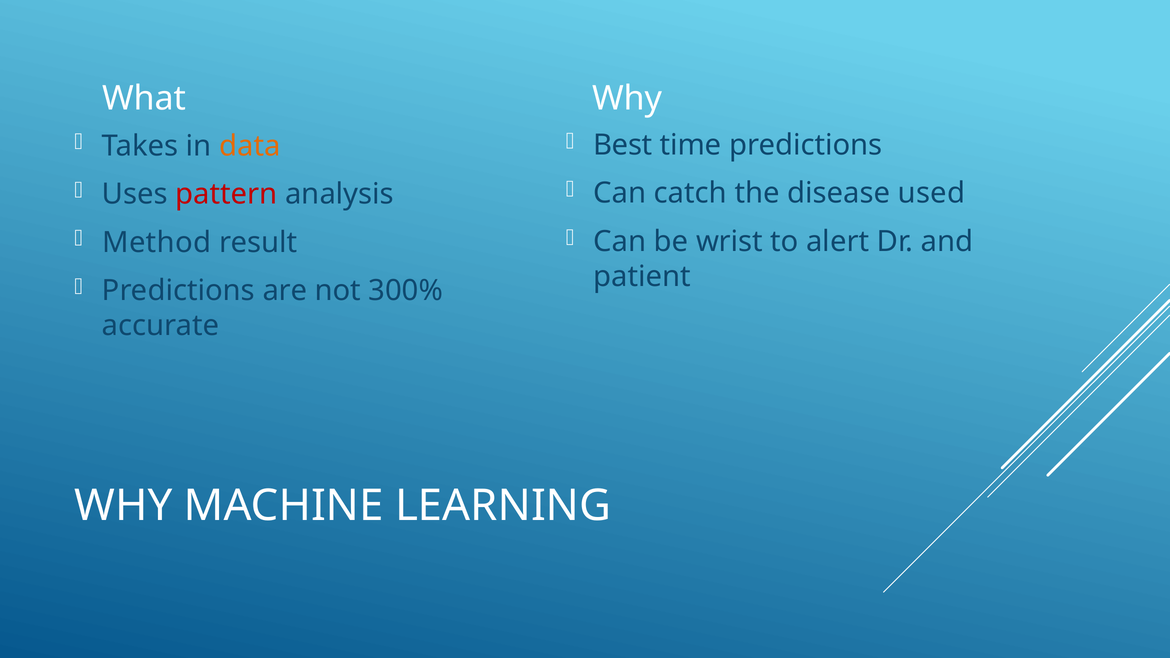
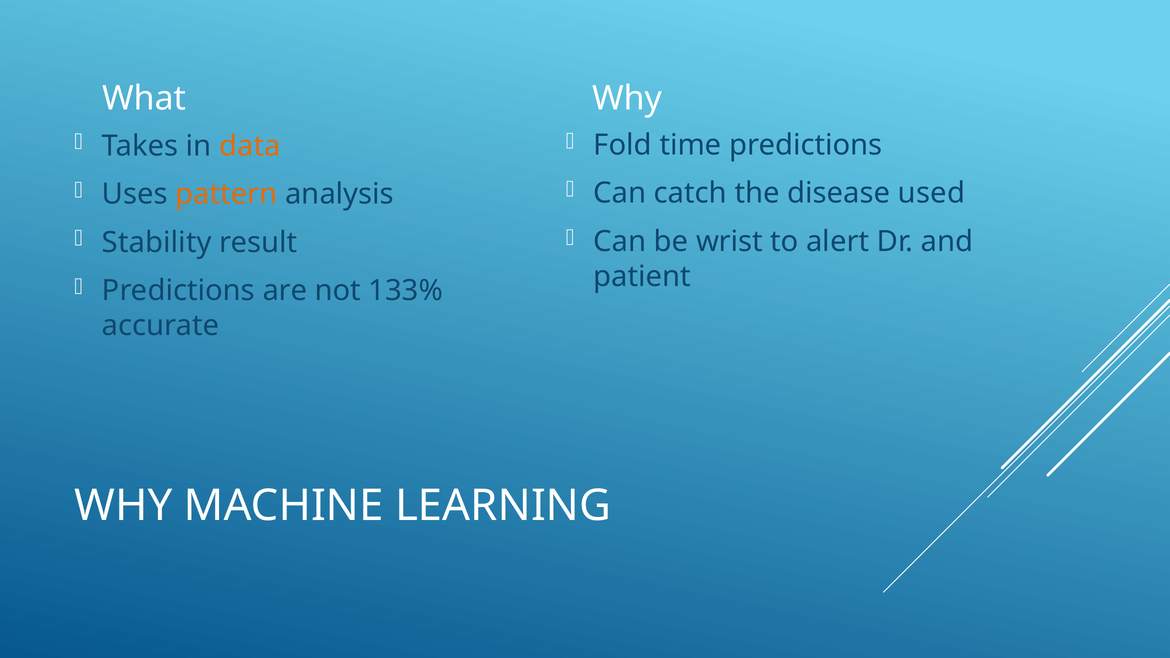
Best: Best -> Fold (623, 145)
pattern colour: red -> orange (226, 194)
Method: Method -> Stability (157, 242)
300%: 300% -> 133% (406, 291)
